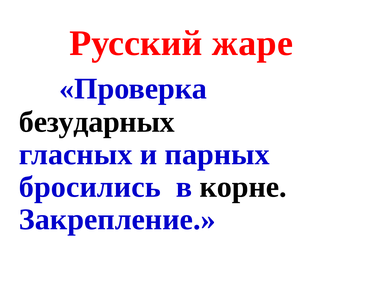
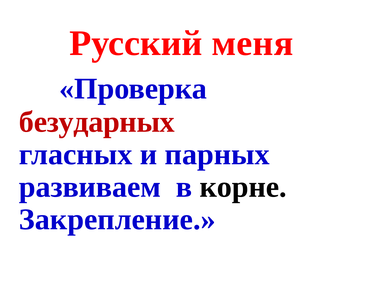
жаре: жаре -> меня (252, 43)
безударных colour: black -> red (97, 122)
бросились: бросились -> развиваем (90, 187)
